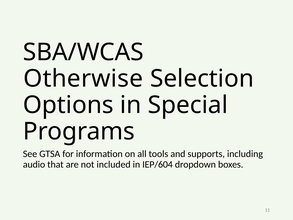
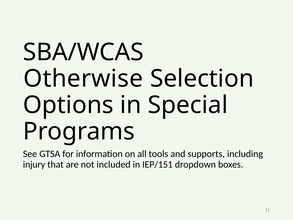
audio: audio -> injury (34, 164)
IEP/604: IEP/604 -> IEP/151 (158, 164)
